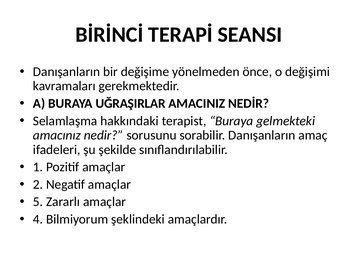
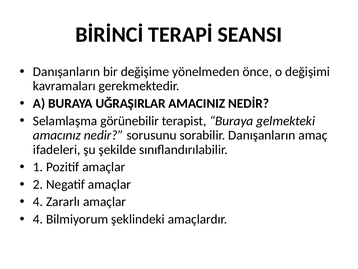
hakkındaki: hakkındaki -> görünebilir (130, 121)
5: 5 -> 4 (38, 201)
